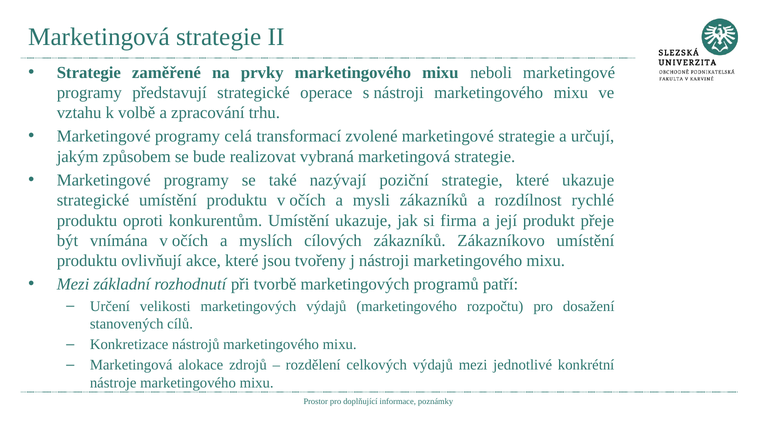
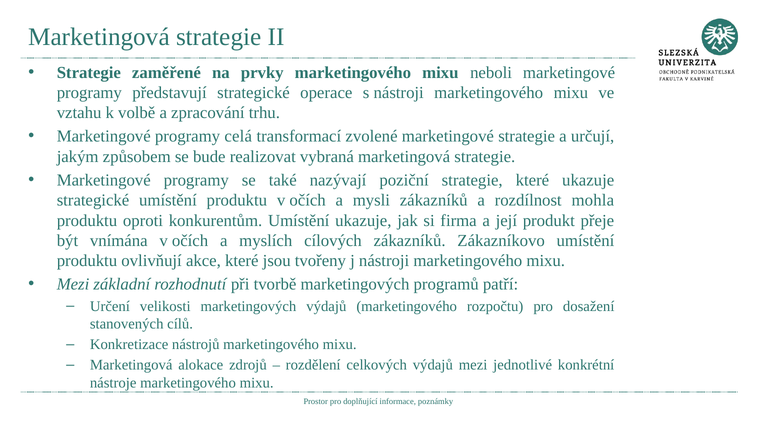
rychlé: rychlé -> mohla (593, 200)
